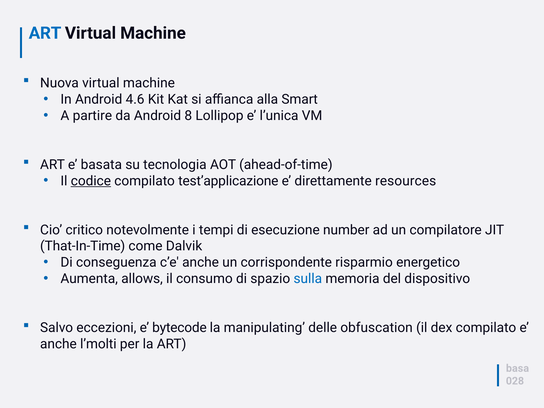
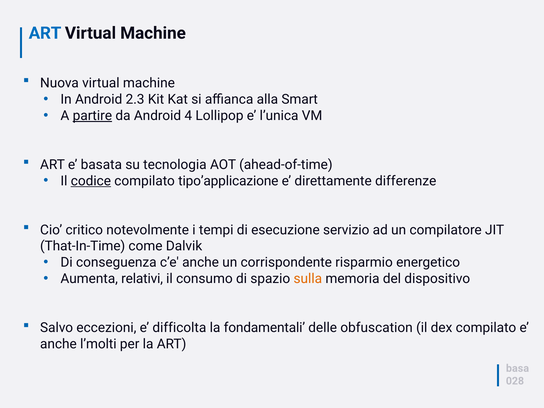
4.6: 4.6 -> 2.3 (135, 99)
partire underline: none -> present (92, 116)
8: 8 -> 4 (188, 116)
test’applicazione: test’applicazione -> tipo’applicazione (228, 181)
resources: resources -> differenze (406, 181)
number: number -> servizio (346, 230)
allows: allows -> relativi (142, 279)
sulla colour: blue -> orange (308, 279)
bytecode: bytecode -> difficolta (179, 328)
manipulating: manipulating -> fondamentali (264, 328)
